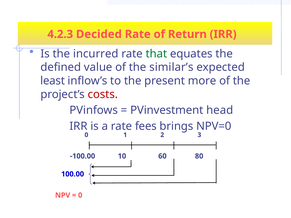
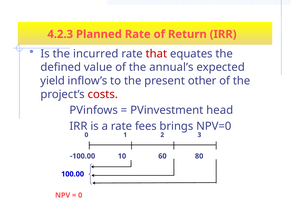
Decided: Decided -> Planned (99, 34)
that colour: green -> red (156, 54)
similar’s: similar’s -> annual’s (171, 67)
least: least -> yield (53, 81)
more: more -> other (202, 81)
